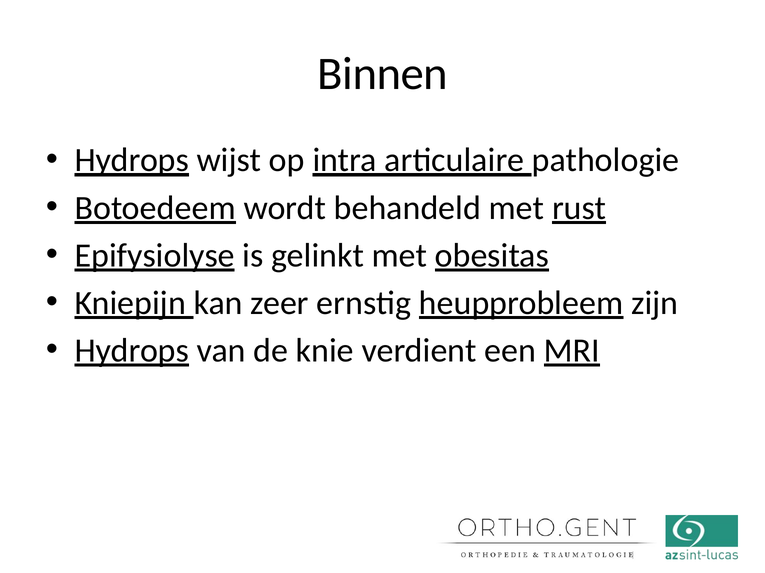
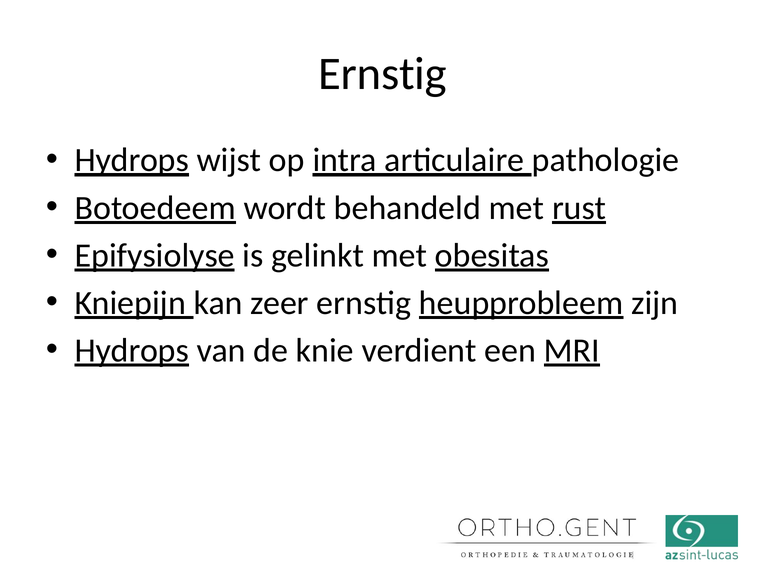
Binnen: Binnen -> Ernstig (383, 74)
